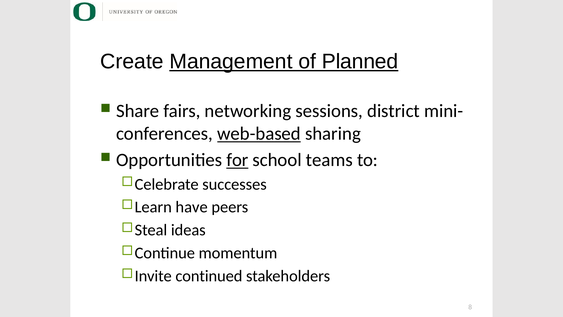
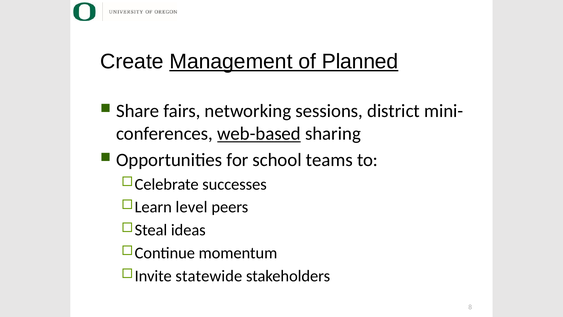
for underline: present -> none (237, 160)
have: have -> level (192, 207)
continued: continued -> statewide (209, 276)
